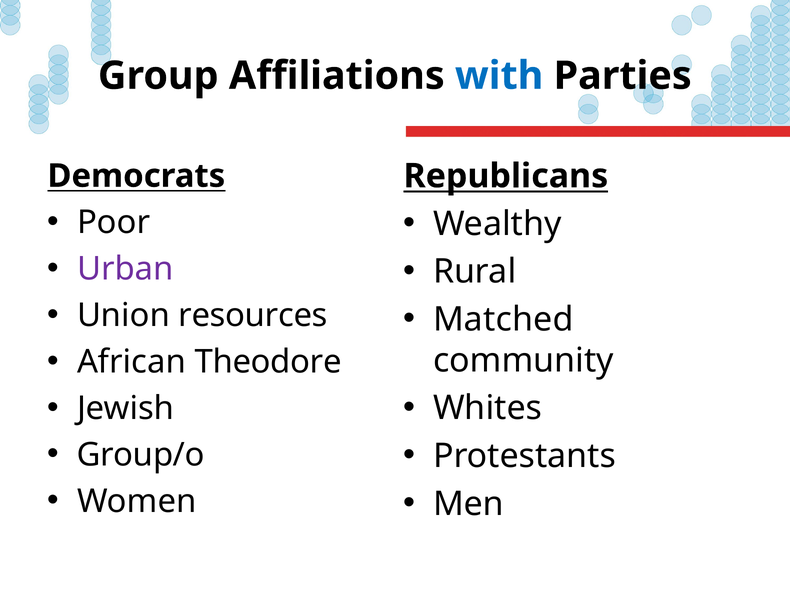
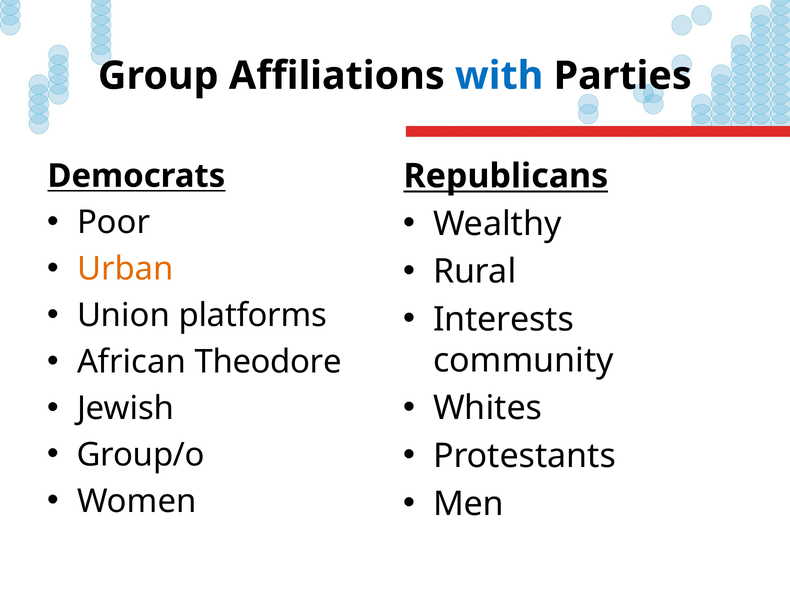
Urban colour: purple -> orange (125, 269)
resources: resources -> platforms (253, 316)
Matched: Matched -> Interests (503, 320)
